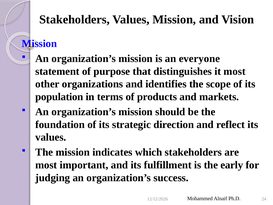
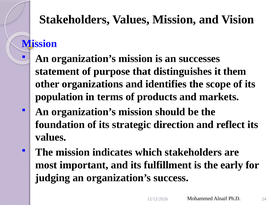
everyone: everyone -> successes (199, 58)
it most: most -> them (235, 71)
